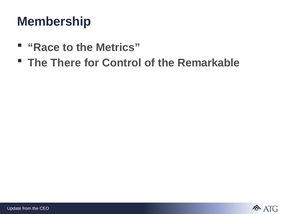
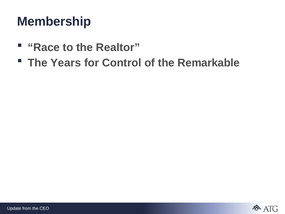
Metrics: Metrics -> Realtor (118, 47)
There: There -> Years (66, 63)
